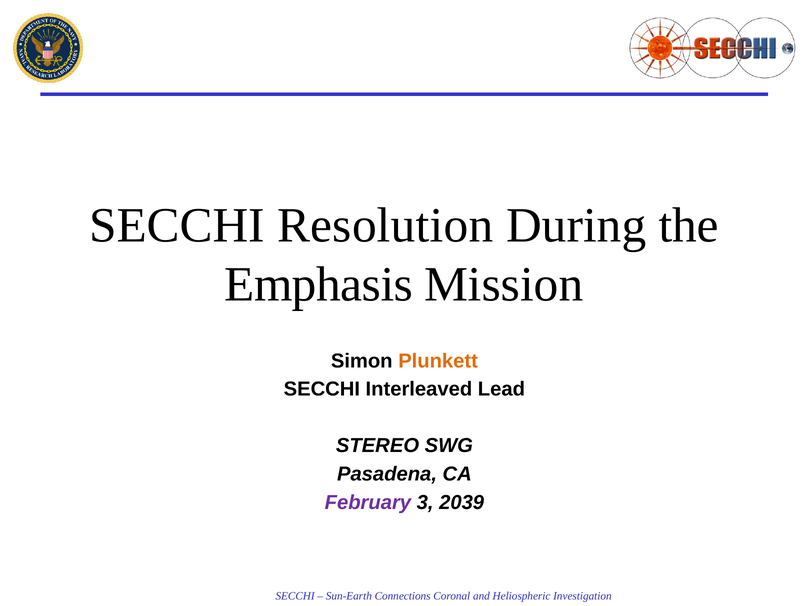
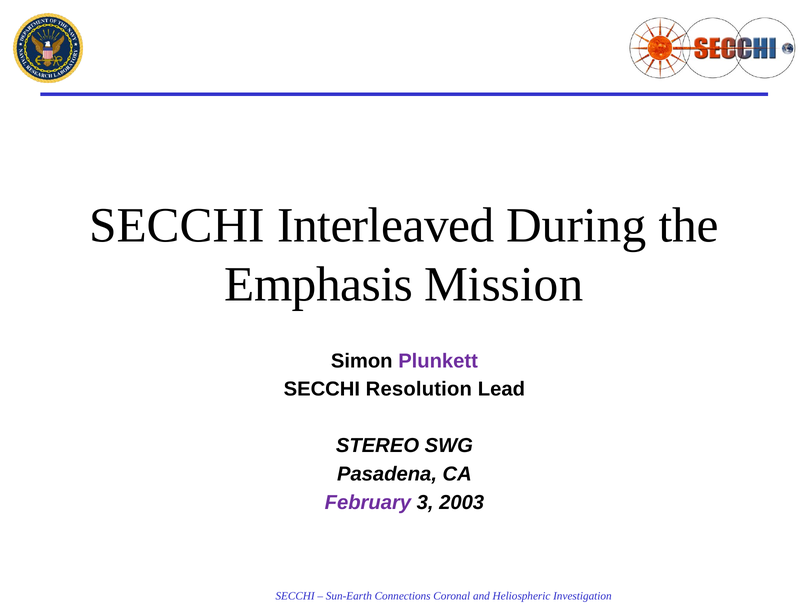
Resolution: Resolution -> Interleaved (386, 226)
Plunkett colour: orange -> purple (438, 361)
Interleaved: Interleaved -> Resolution (419, 390)
2039: 2039 -> 2003 (462, 503)
